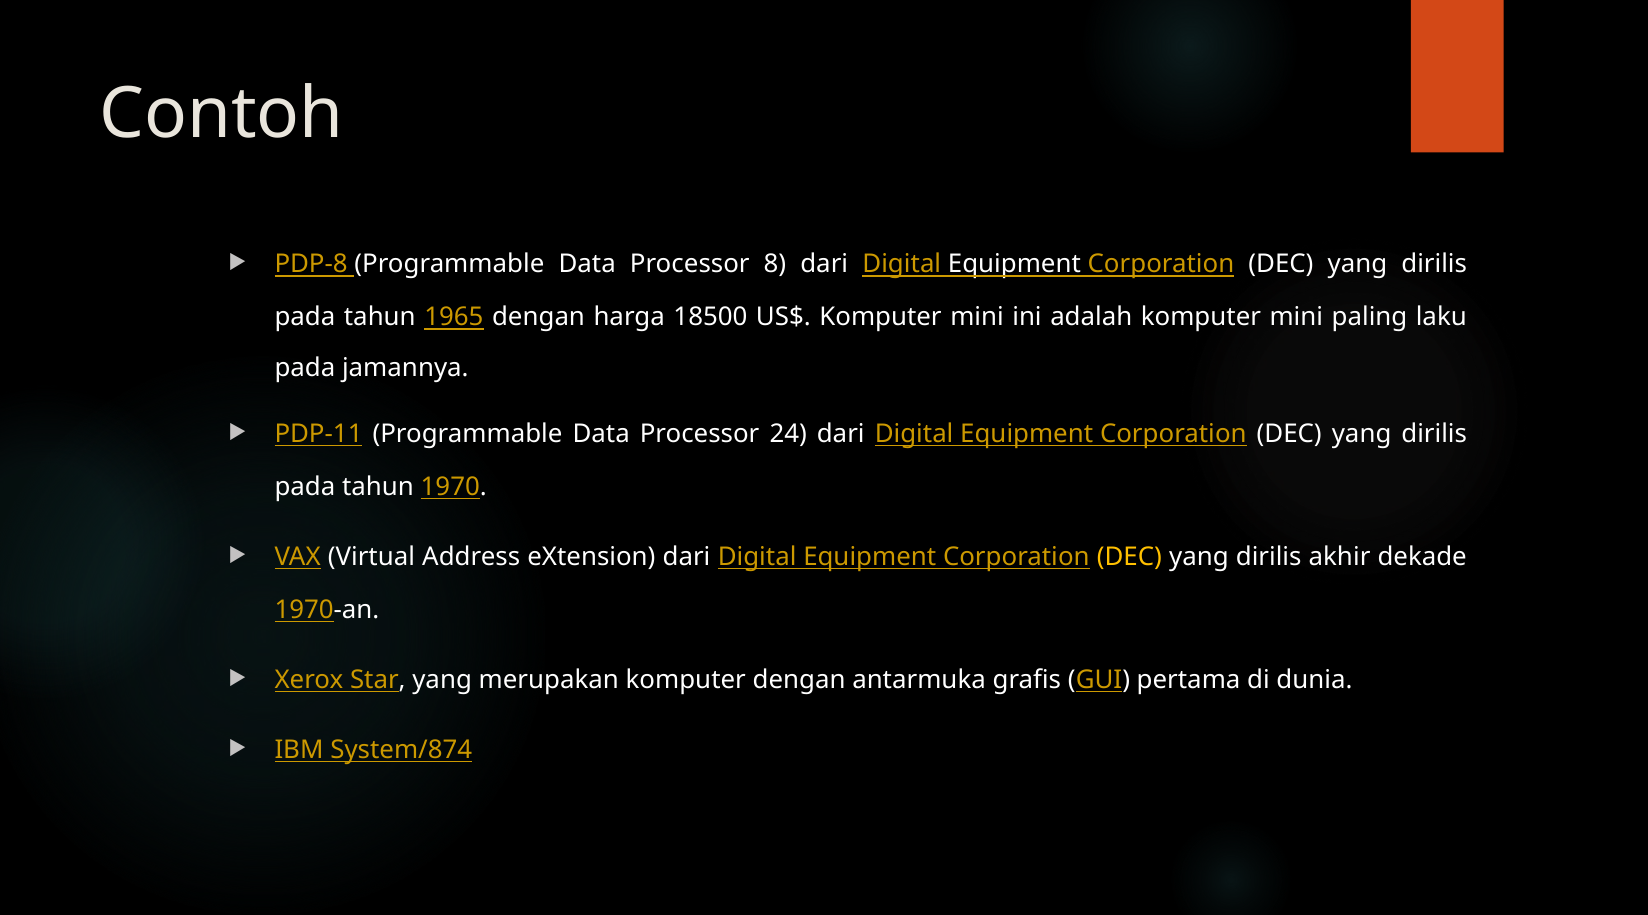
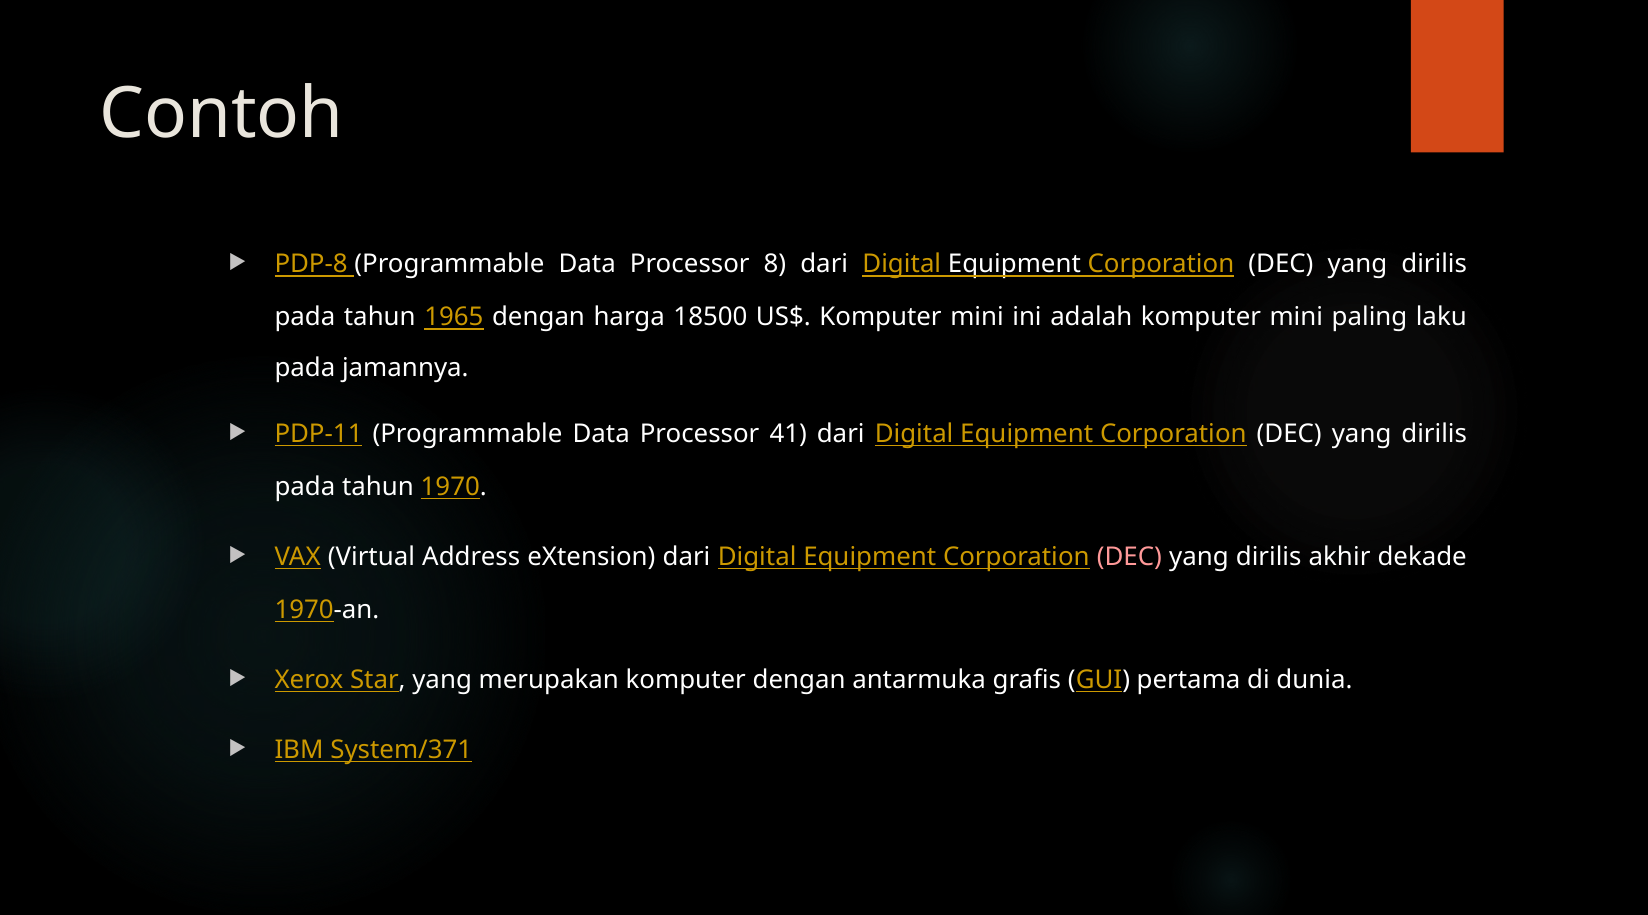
24: 24 -> 41 (788, 434)
DEC colour: yellow -> pink (1129, 557)
System/874: System/874 -> System/371 (401, 750)
